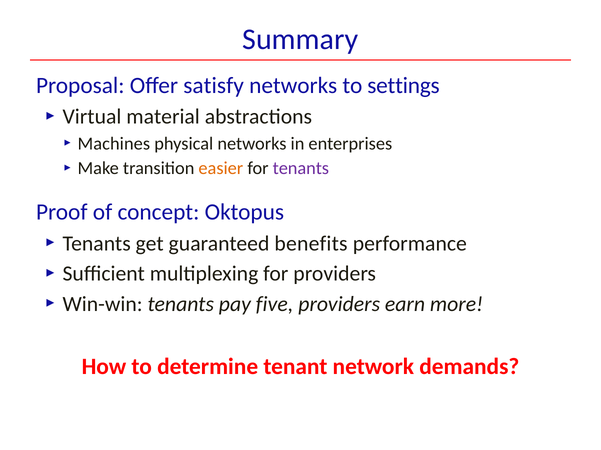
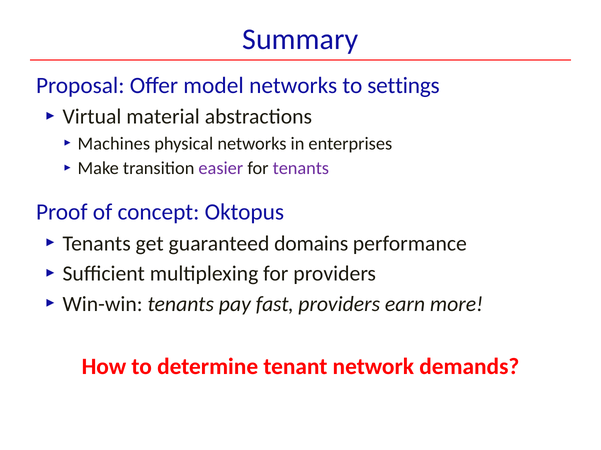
satisfy: satisfy -> model (214, 86)
easier colour: orange -> purple (221, 169)
benefits: benefits -> domains (311, 244)
five: five -> fast (275, 304)
